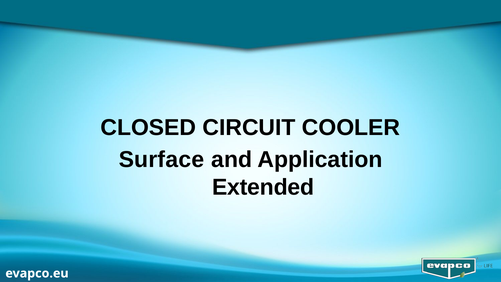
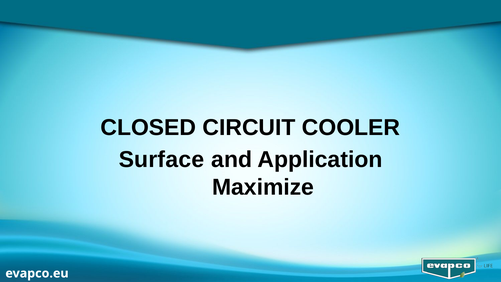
Extended: Extended -> Maximize (263, 187)
